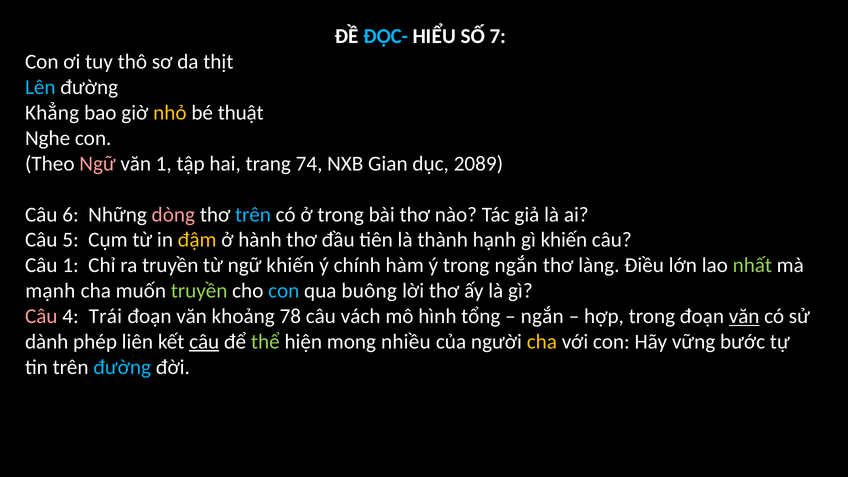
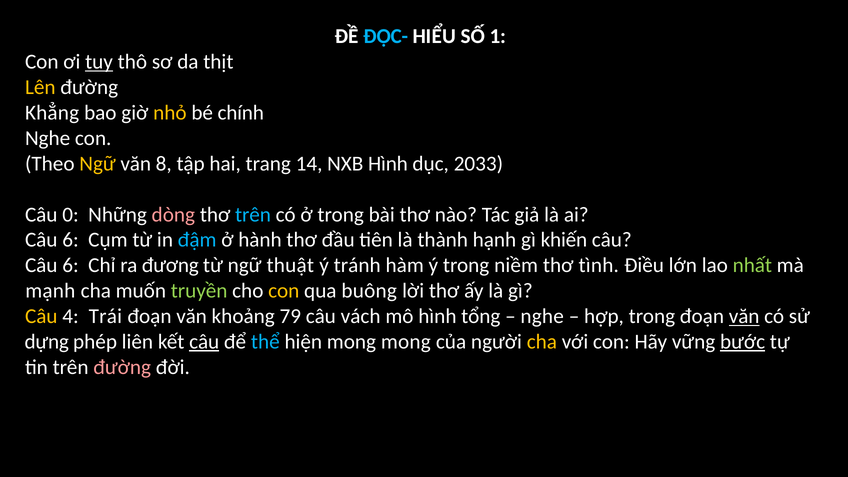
7: 7 -> 1 (498, 36)
tuy underline: none -> present (99, 62)
Lên colour: light blue -> yellow (40, 87)
thuật: thuật -> chính (241, 113)
Ngữ colour: pink -> yellow (98, 164)
văn 1: 1 -> 8 (164, 164)
74: 74 -> 14 (309, 164)
NXB Gian: Gian -> Hình (388, 164)
2089: 2089 -> 2033 (478, 164)
6: 6 -> 0 (70, 215)
5: 5 -> 6 (70, 240)
đậm colour: yellow -> light blue (197, 240)
1: 1 -> 6 (70, 265)
ra truyền: truyền -> đương (170, 265)
ngữ khiến: khiến -> thuật (290, 265)
chính: chính -> tránh (357, 265)
trong ngắn: ngắn -> niềm (516, 265)
làng: làng -> tình (599, 265)
con colour: light blue -> yellow (284, 291)
Câu colour: pink -> yellow (41, 316)
78: 78 -> 79 (290, 316)
ngắn: ngắn -> nghe (542, 316)
dành: dành -> dựng (47, 342)
thể colour: light green -> light blue (265, 342)
mong nhiều: nhiều -> mong (406, 342)
bước underline: none -> present (743, 342)
đường colour: light blue -> pink (122, 367)
